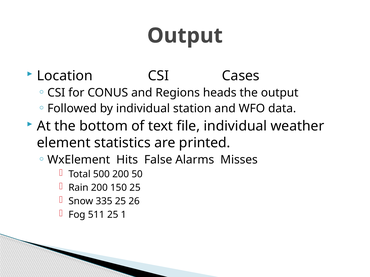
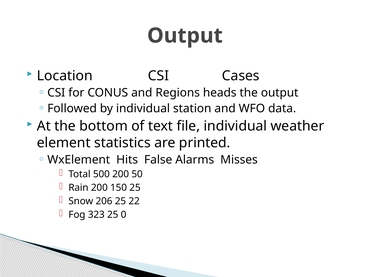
335: 335 -> 206 (104, 202)
26: 26 -> 22 (134, 202)
511: 511 -> 323 (96, 215)
1: 1 -> 0 (124, 215)
